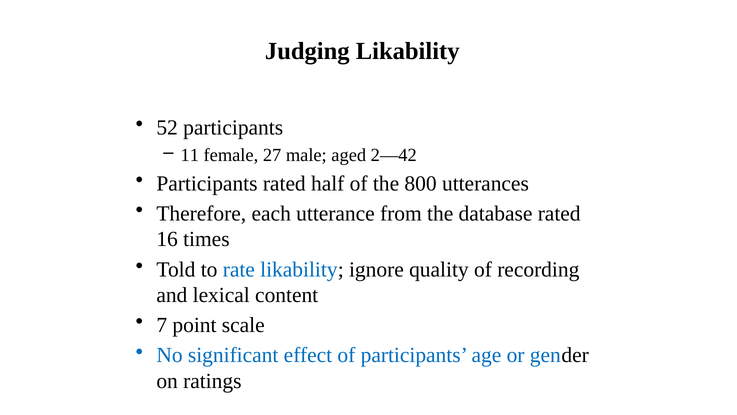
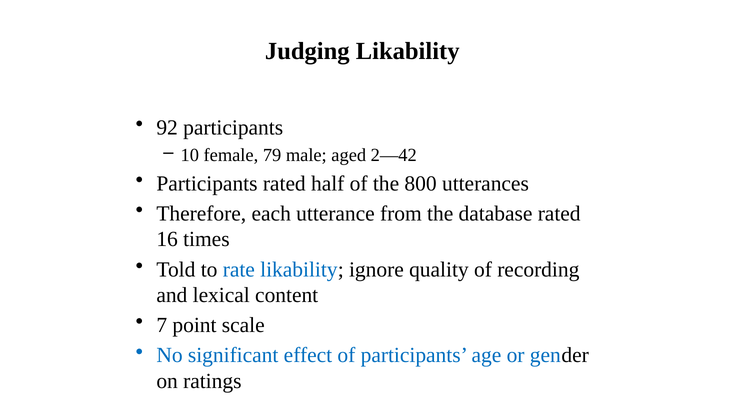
52: 52 -> 92 (167, 127)
11: 11 -> 10 (190, 155)
27: 27 -> 79 (272, 155)
